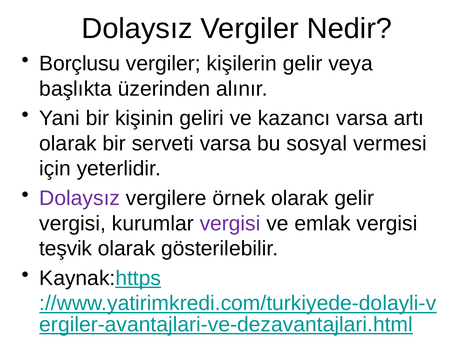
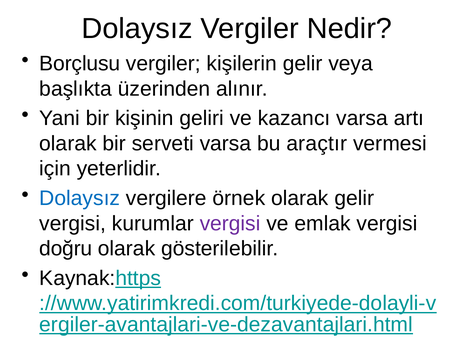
sosyal: sosyal -> araçtır (317, 144)
Dolaysız colour: purple -> blue (80, 198)
teşvik: teşvik -> doğru (66, 249)
